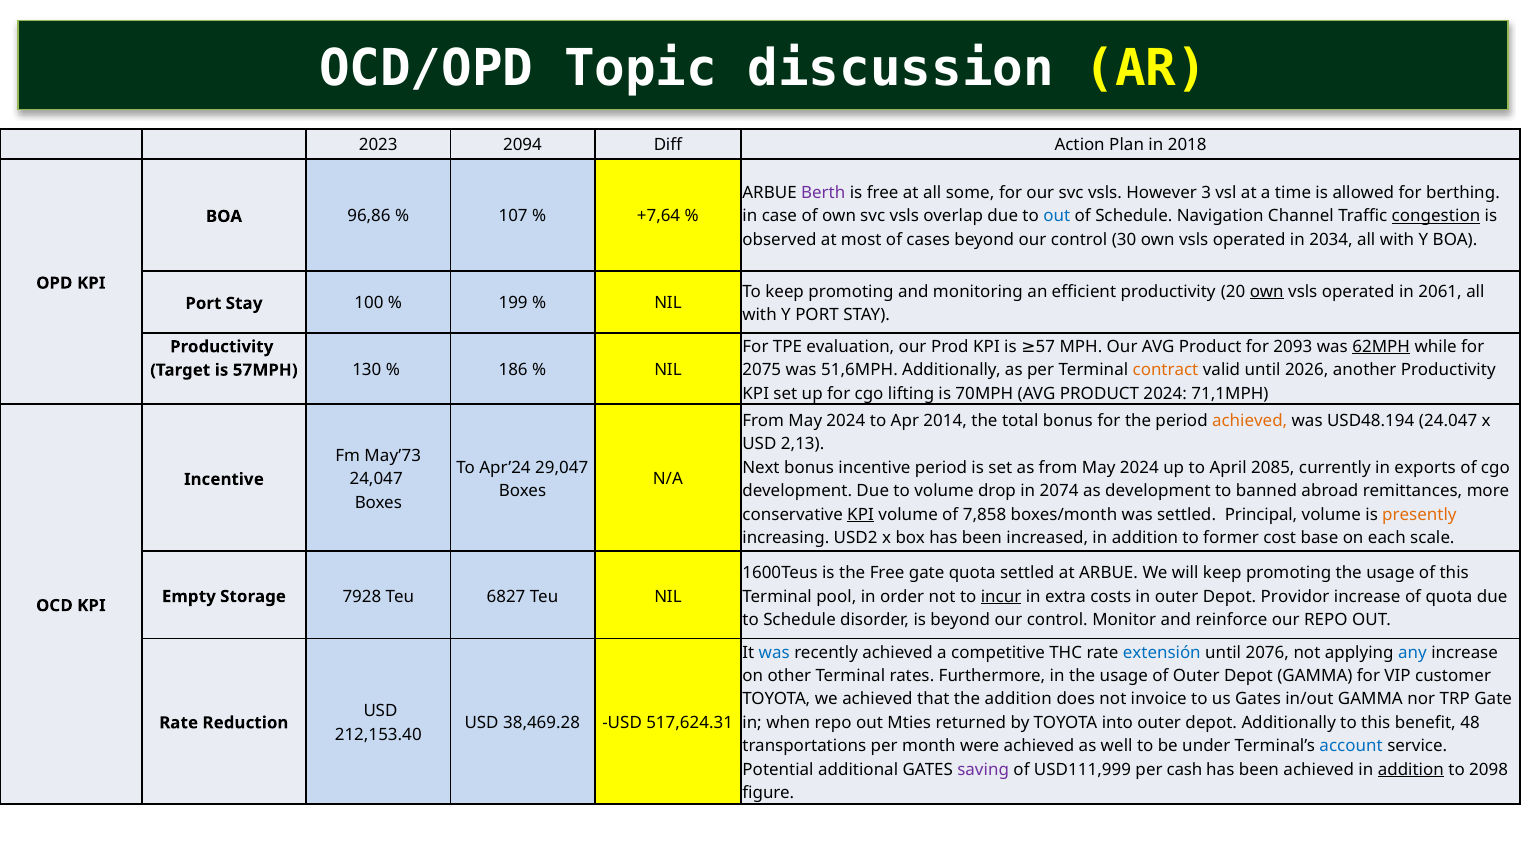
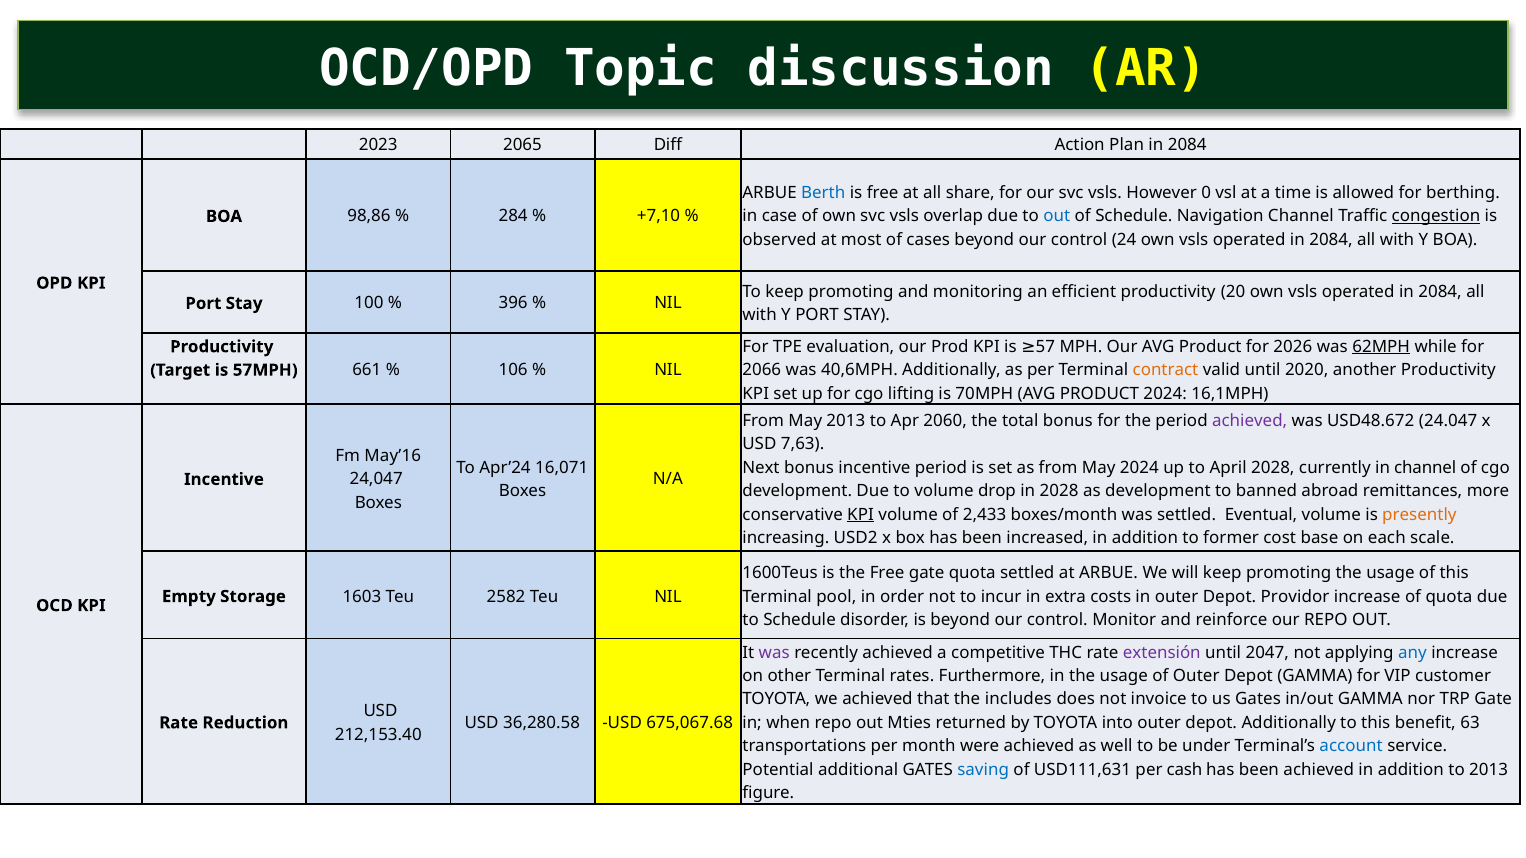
2094: 2094 -> 2065 (522, 145)
Plan in 2018: 2018 -> 2084 (1187, 145)
Berth colour: purple -> blue (823, 193)
some: some -> share (970, 193)
3: 3 -> 0 (1206, 193)
96,86: 96,86 -> 98,86 (369, 216)
107: 107 -> 284 (513, 216)
+7,64: +7,64 -> +7,10 (659, 216)
30: 30 -> 24 (1124, 240)
2034: 2034 -> 2084 (1331, 240)
own underline: present -> none (1267, 292)
2061: 2061 -> 2084 (1440, 292)
199: 199 -> 396 (513, 304)
2093: 2093 -> 2026 (1293, 347)
2075: 2075 -> 2066 (762, 370)
51,6MPH: 51,6MPH -> 40,6MPH (859, 370)
2026: 2026 -> 2020 (1307, 370)
130: 130 -> 661 (367, 370)
186: 186 -> 106 (513, 370)
71,1MPH: 71,1MPH -> 16,1MPH (1230, 394)
2024: 2024 -> 2013 (846, 421)
2014: 2014 -> 2060 (945, 421)
achieved colour: orange -> purple (1250, 421)
USD48.194: USD48.194 -> USD48.672 (1371, 421)
2,13: 2,13 -> 7,63 (803, 444)
May’73: May’73 -> May’16 (393, 456)
29,047: 29,047 -> 16,071 (562, 468)
April 2085: 2085 -> 2028 (1273, 468)
in exports: exports -> channel (1425, 468)
in 2074: 2074 -> 2028 (1059, 491)
7,858: 7,858 -> 2,433 (985, 515)
Principal: Principal -> Eventual (1261, 515)
incur underline: present -> none (1001, 597)
7928: 7928 -> 1603 (362, 597)
6827: 6827 -> 2582 (506, 597)
was colour: blue -> purple (774, 653)
extensión colour: blue -> purple (1162, 653)
2076: 2076 -> 2047 (1267, 653)
the addition: addition -> includes (1018, 700)
38,469.28: 38,469.28 -> 36,280.58 (542, 723)
517,624.31: 517,624.31 -> 675,067.68 (690, 723)
48: 48 -> 63 (1470, 723)
saving colour: purple -> blue (983, 770)
USD111,999: USD111,999 -> USD111,631 (1083, 770)
addition underline: present -> none (1411, 770)
to 2098: 2098 -> 2013 (1489, 770)
